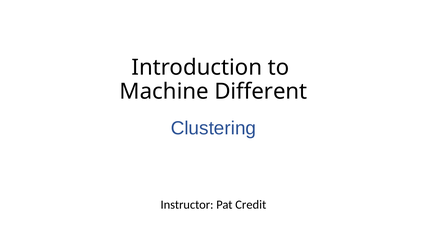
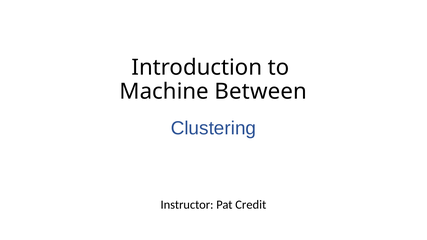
Different: Different -> Between (261, 92)
